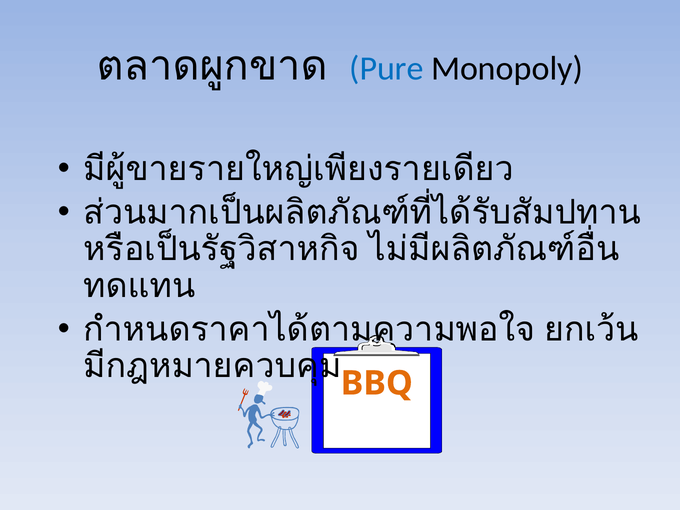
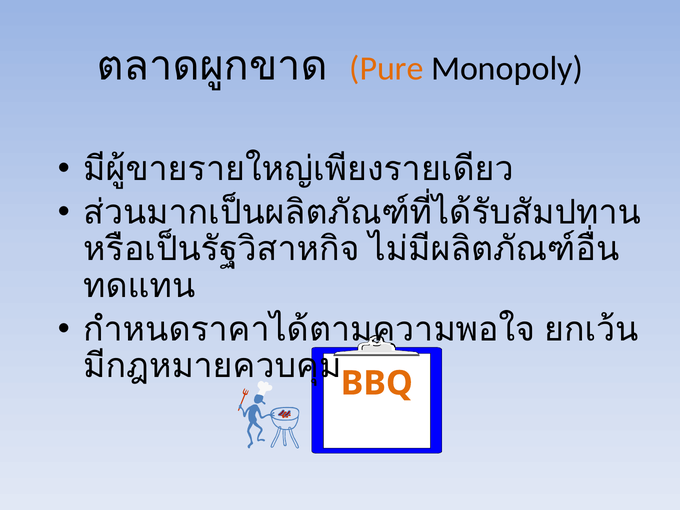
Pure colour: blue -> orange (386, 68)
